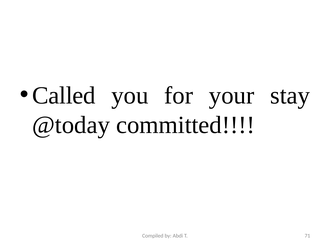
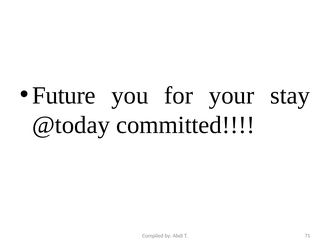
Called: Called -> Future (64, 96)
